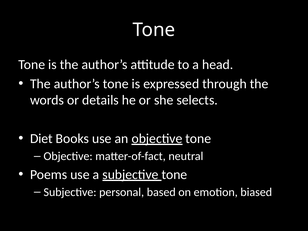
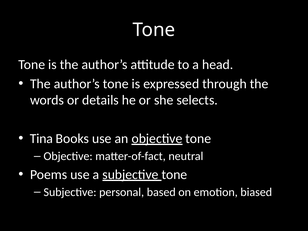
Diet: Diet -> Tina (41, 139)
